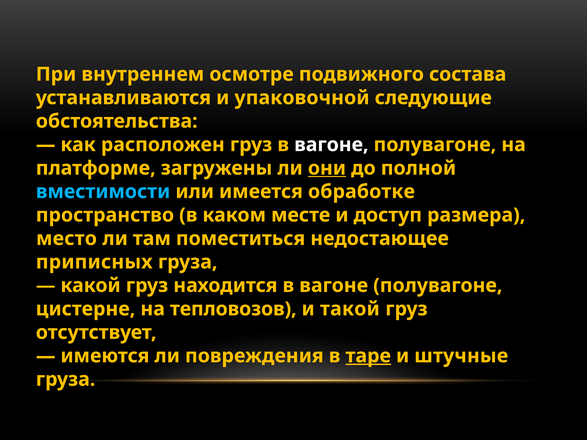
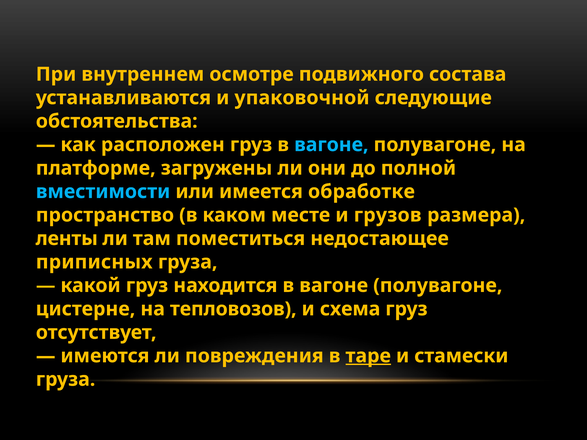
вагоне colour: white -> light blue (331, 145)
они underline: present -> none (327, 168)
доступ: доступ -> грузов (388, 215)
место: место -> ленты (67, 239)
такой: такой -> схема (350, 309)
штучные: штучные -> стамески (461, 356)
